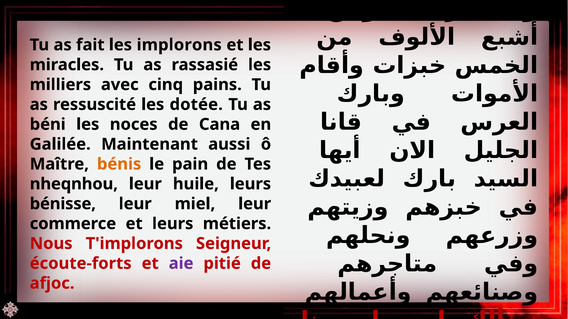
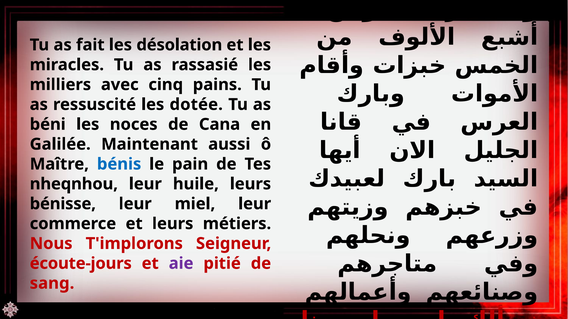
implorons: implorons -> désolation (179, 45)
bénis colour: orange -> blue (119, 164)
écoute-forts: écoute-forts -> écoute-jours (81, 264)
afjoc: afjoc -> sang (52, 284)
